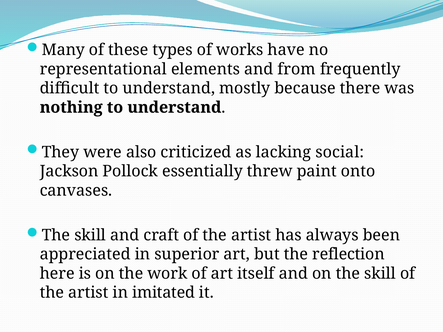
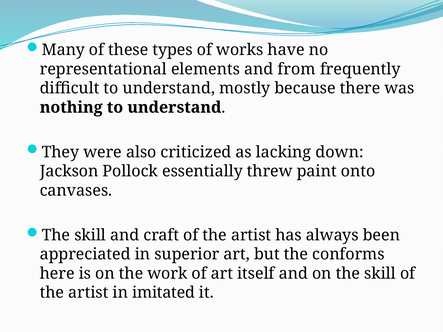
social: social -> down (340, 152)
reflection: reflection -> conforms (348, 255)
